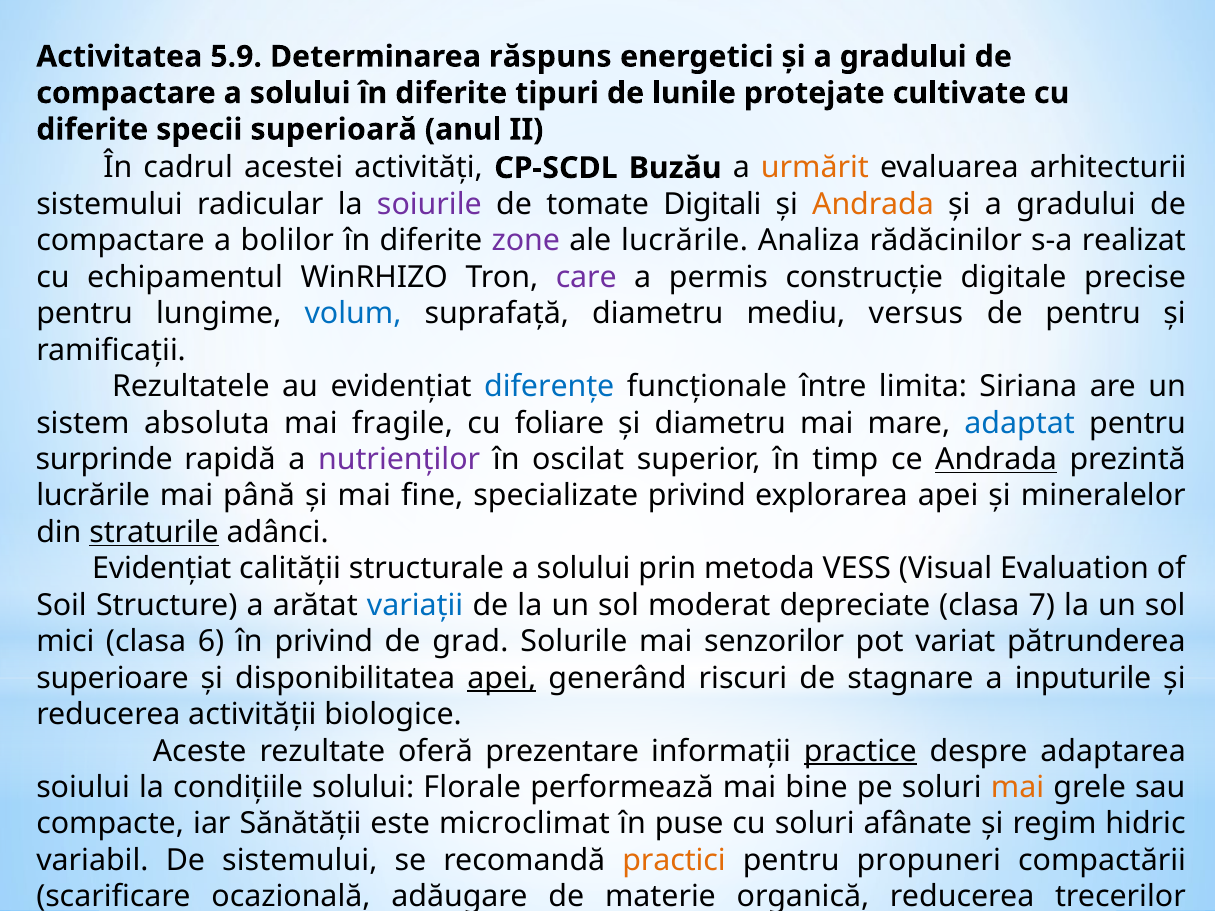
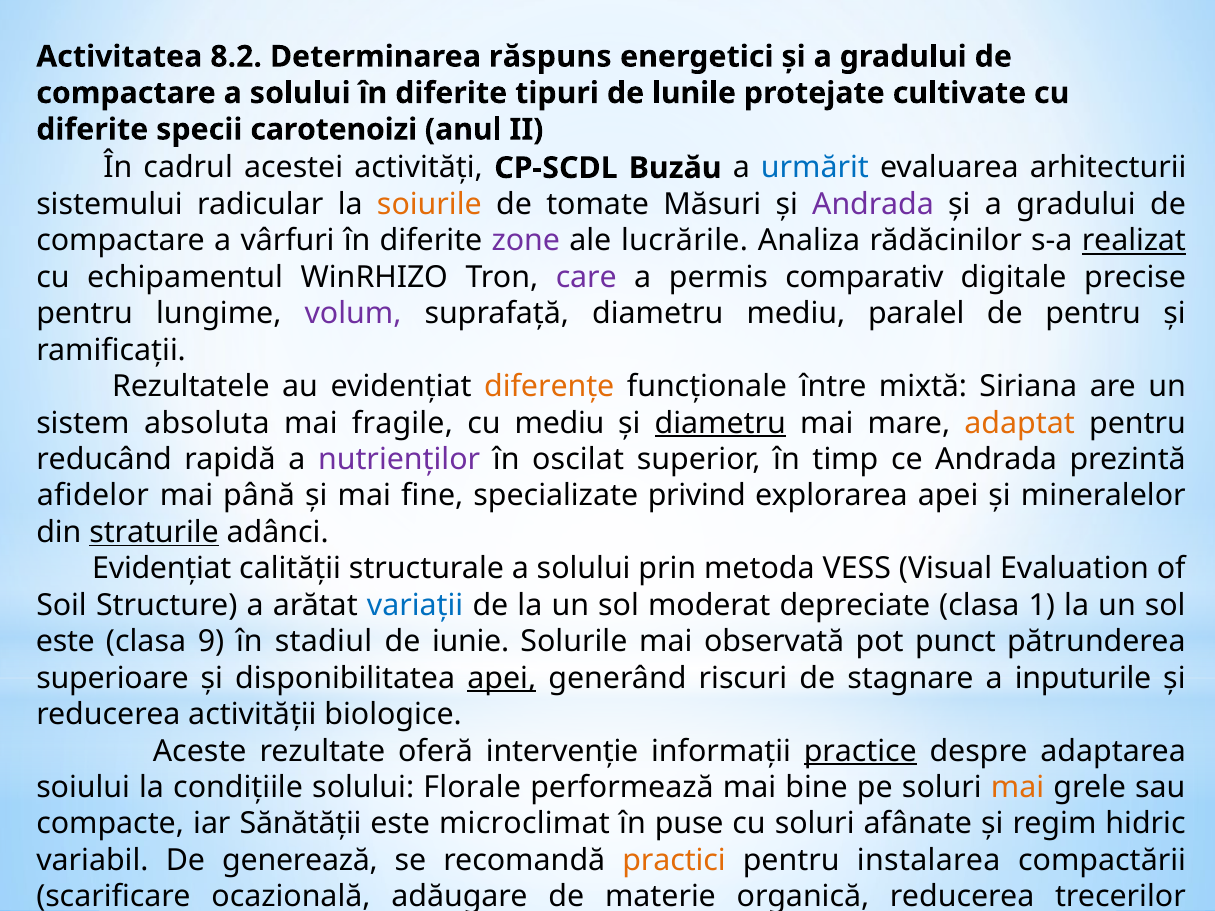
5.9: 5.9 -> 8.2 (236, 57)
superioară: superioară -> carotenoizi (334, 130)
urmărit colour: orange -> blue (815, 168)
soiurile colour: purple -> orange (429, 204)
Digitali: Digitali -> Măsuri (712, 204)
Andrada colour: orange -> purple (873, 204)
bolilor: bolilor -> vârfuri (288, 241)
realizat underline: none -> present (1134, 241)
construcție: construcție -> comparativ (864, 277)
volum colour: blue -> purple (353, 314)
versus: versus -> paralel (916, 314)
diferențe colour: blue -> orange (549, 387)
limita: limita -> mixtă (923, 387)
cu foliare: foliare -> mediu (560, 423)
diametru underline: none -> present (720, 423)
adaptat colour: blue -> orange (1020, 423)
surprinde: surprinde -> reducând (104, 460)
Andrada underline: present -> none (996, 460)
lucrările: lucrările -> afidelor (93, 496)
7: 7 -> 1 (1042, 605)
mici: mici -> este (65, 642)
6: 6 -> 9 (211, 642)
în privind: privind -> stadiul (324, 642)
grad: grad -> iunie (471, 642)
senzorilor: senzorilor -> observată (774, 642)
variat: variat -> punct (955, 642)
prezentare: prezentare -> intervenție (562, 751)
De sistemului: sistemului -> generează (300, 861)
propuneri: propuneri -> instalarea (929, 861)
